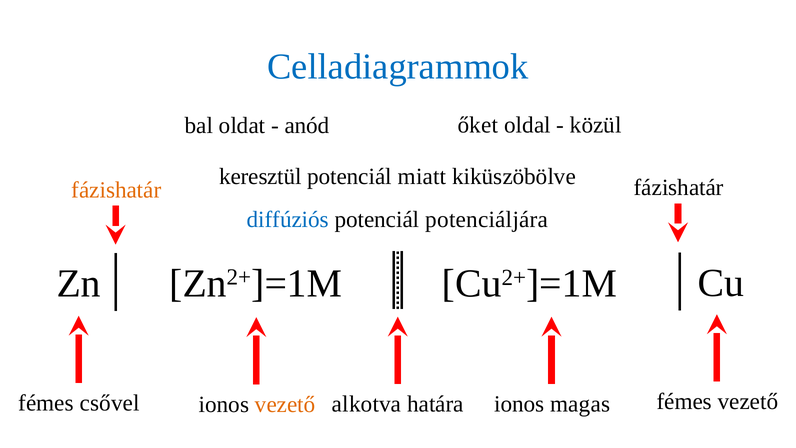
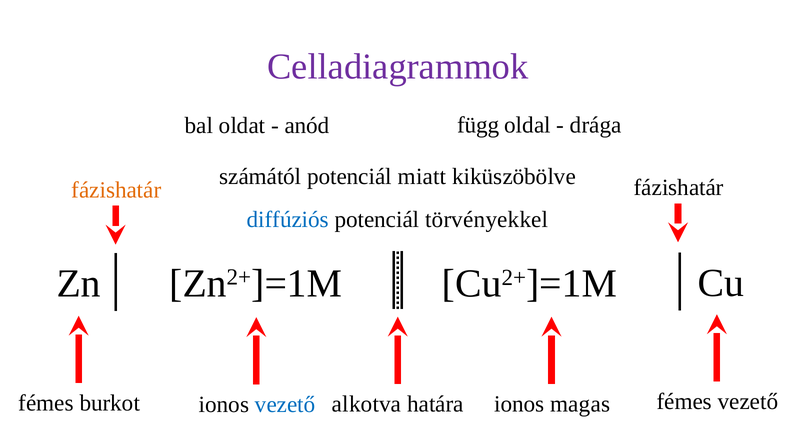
Celladiagrammok colour: blue -> purple (398, 67)
őket: őket -> függ (478, 125)
közül: közül -> drága (596, 125)
keresztül: keresztül -> számától (260, 176)
potenciáljára: potenciáljára -> törvényekkel (487, 220)
csővel: csővel -> burkot (110, 403)
vezető colour: orange -> blue (285, 404)
